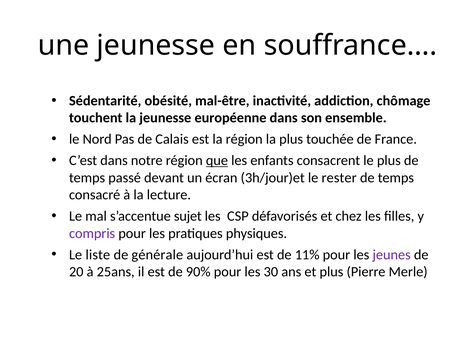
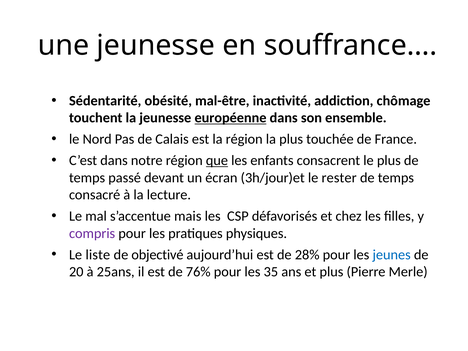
européenne underline: none -> present (230, 118)
sujet: sujet -> mais (188, 216)
générale: générale -> objectivé (157, 255)
11%: 11% -> 28% (307, 255)
jeunes colour: purple -> blue (392, 255)
90%: 90% -> 76% (198, 272)
30: 30 -> 35 (271, 272)
